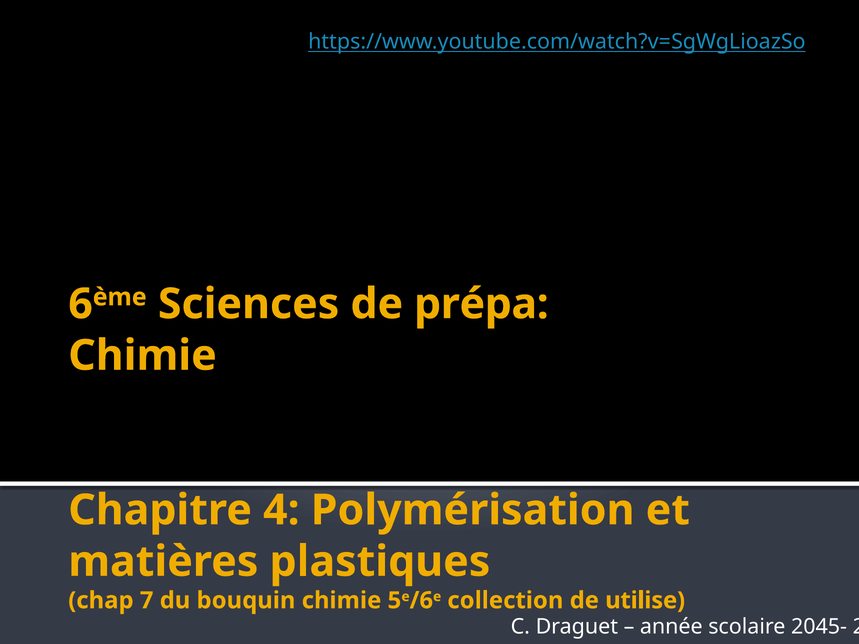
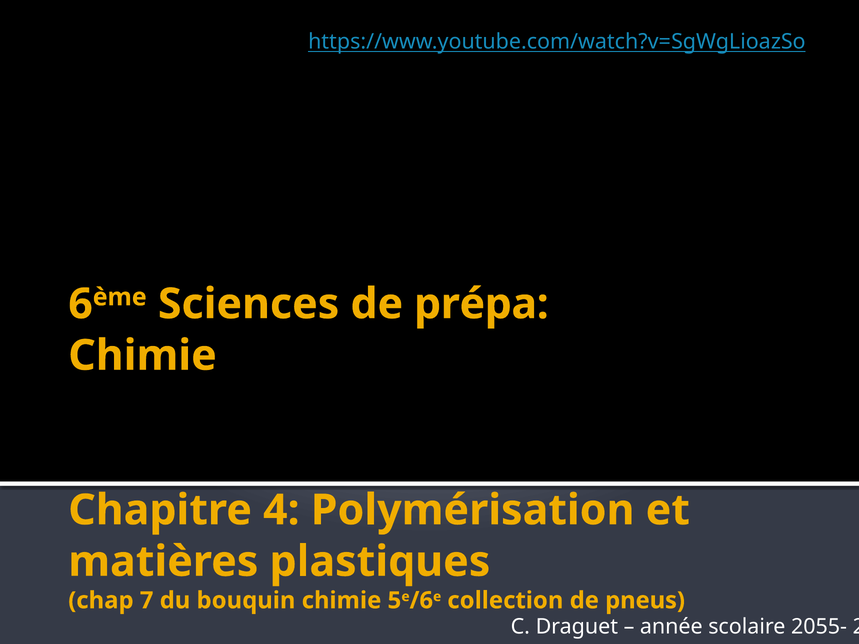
utilise: utilise -> pneus (645, 601)
2045-: 2045- -> 2055- (819, 627)
